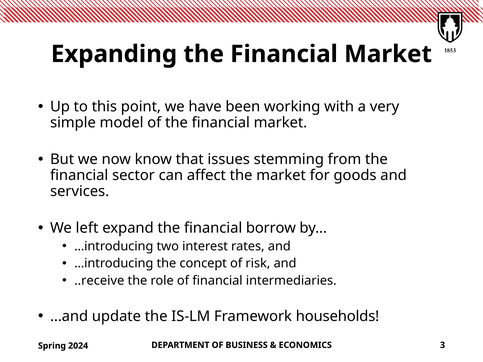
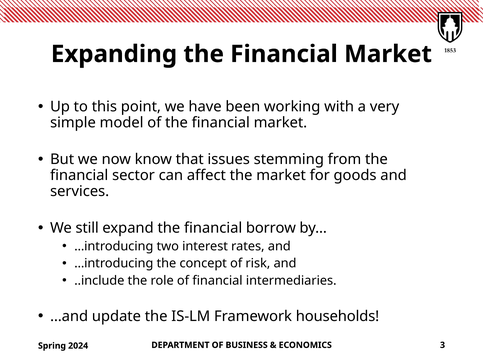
left: left -> still (87, 228)
..receive: ..receive -> ..include (99, 281)
